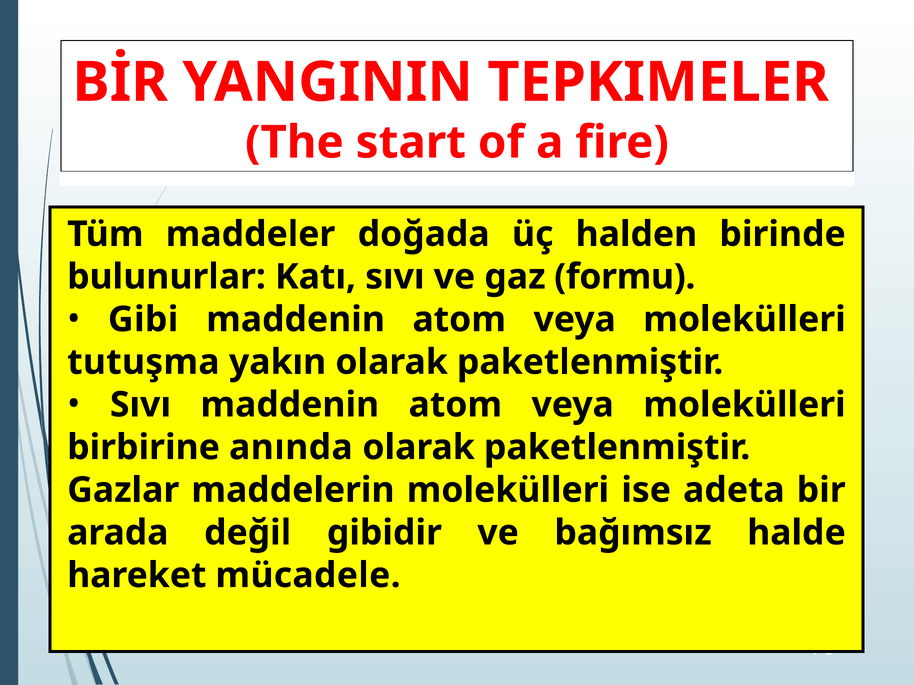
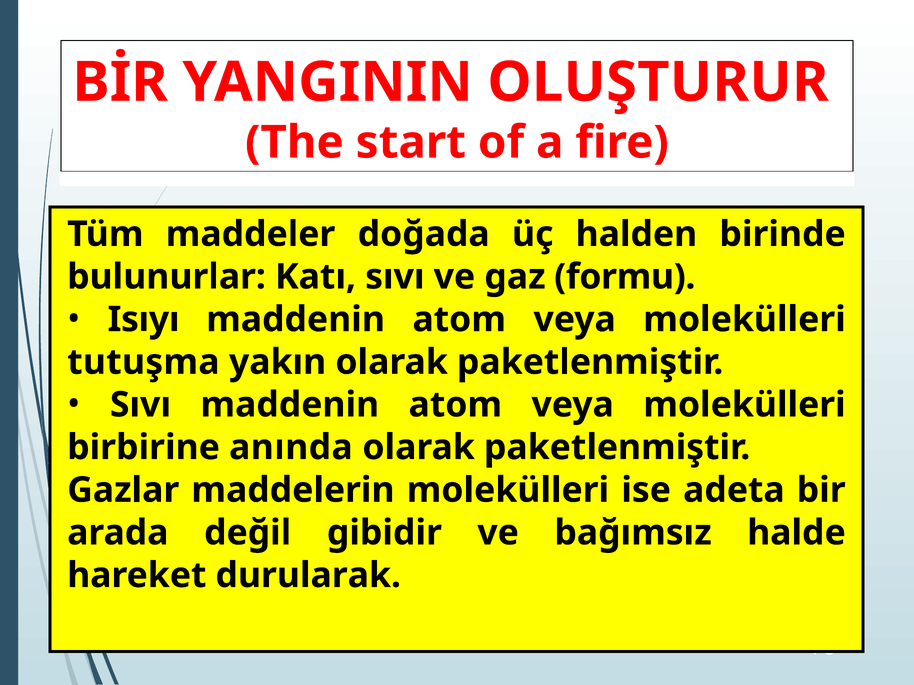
TEPKIMELER: TEPKIMELER -> OLUŞTURUR (658, 82)
Gibi: Gibi -> Isıyı (144, 320)
mücadele: mücadele -> durularak (308, 576)
